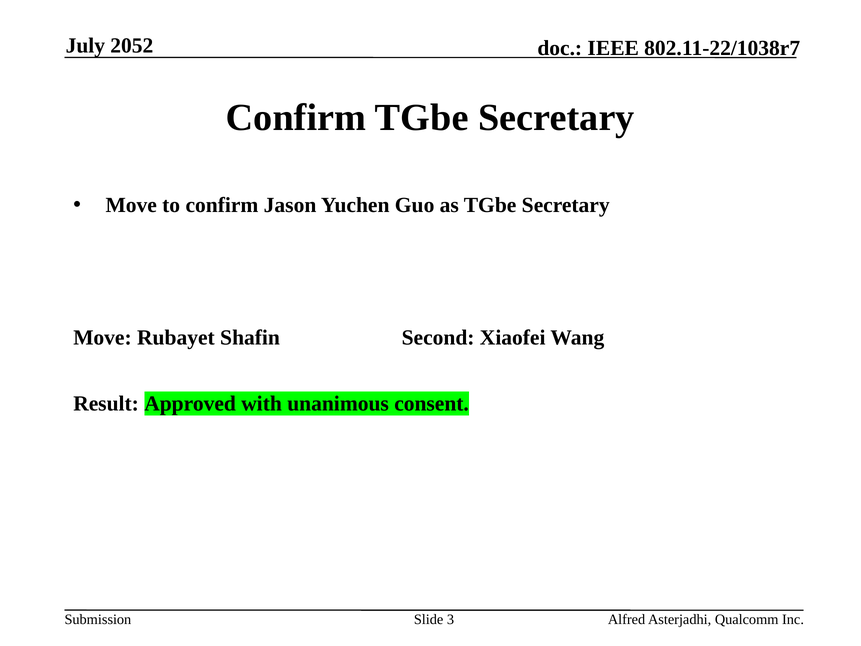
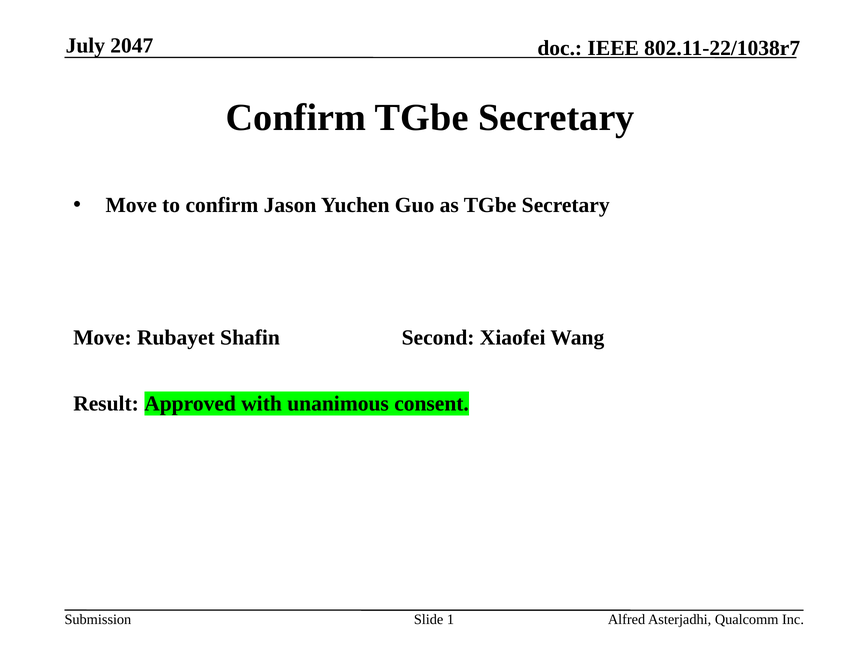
2052: 2052 -> 2047 (132, 46)
3: 3 -> 1 (450, 619)
